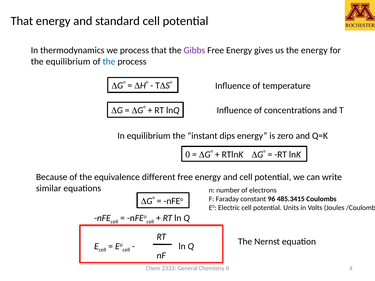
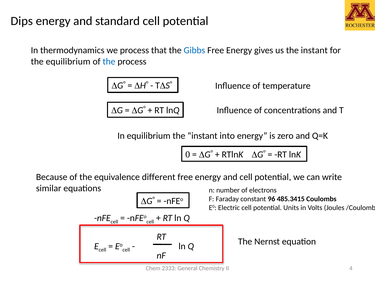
That: That -> Dips (22, 21)
Gibbs colour: purple -> blue (194, 50)
us the energy: energy -> instant (314, 50)
dips: dips -> into (227, 136)
